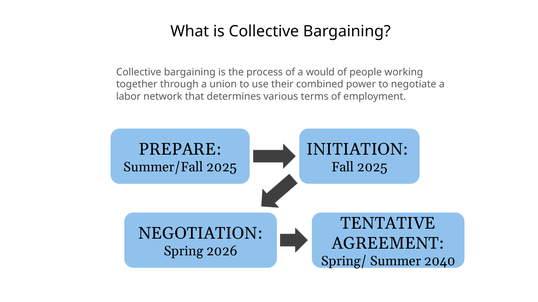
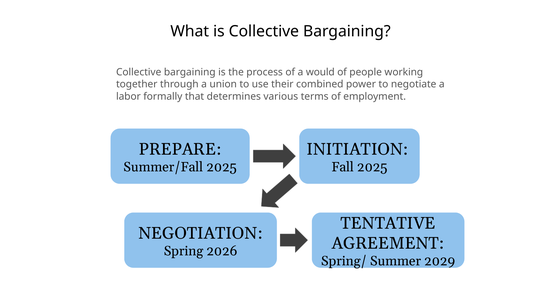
network: network -> formally (163, 97)
2040: 2040 -> 2029 (440, 262)
